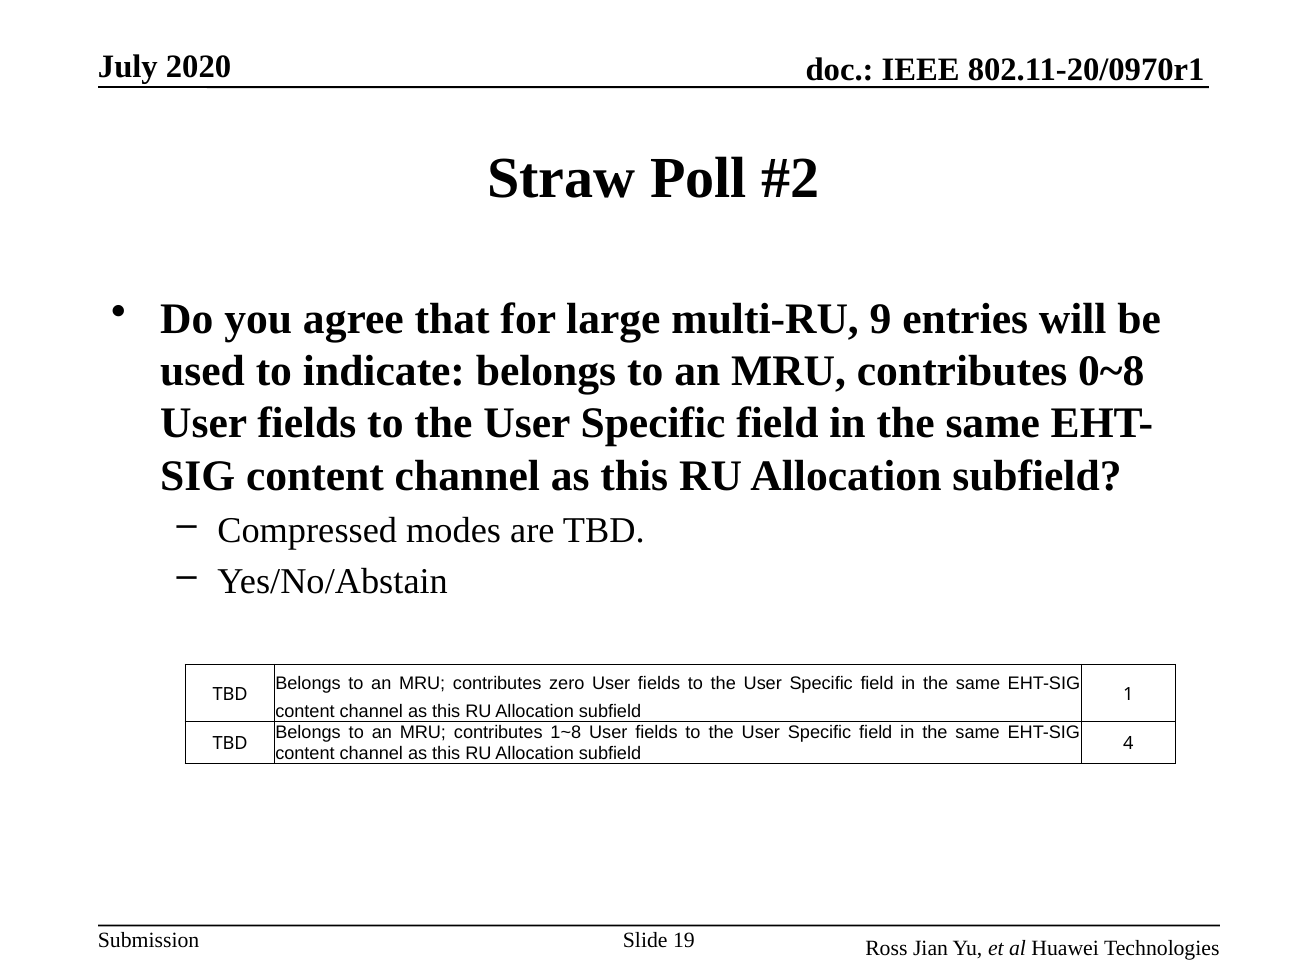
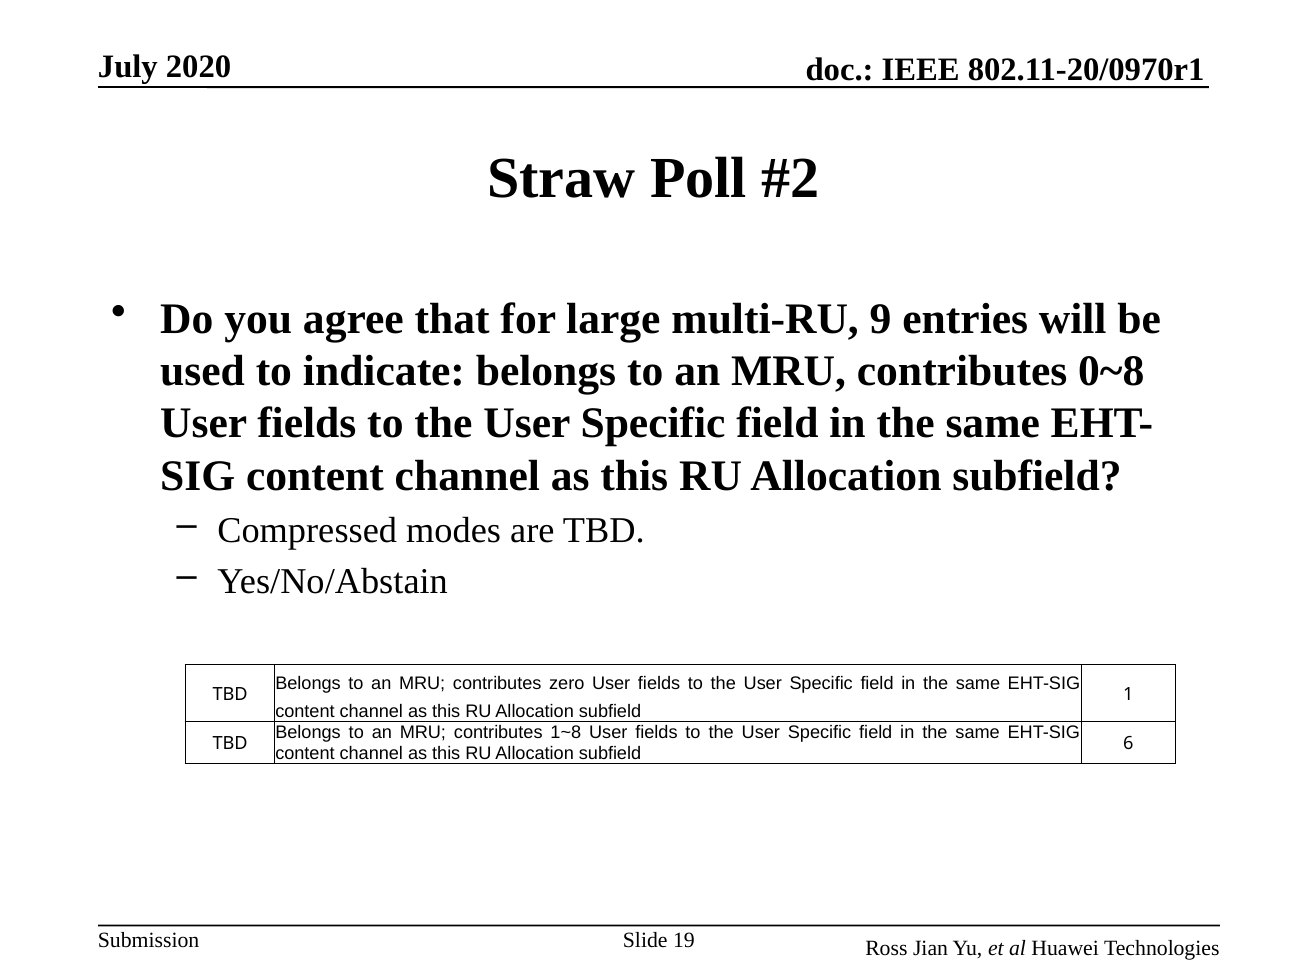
4: 4 -> 6 (1128, 744)
